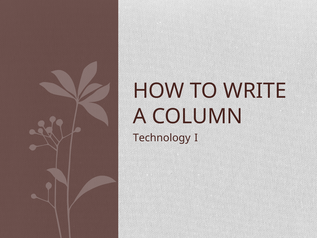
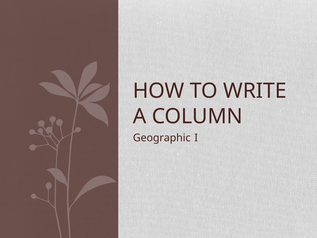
Technology: Technology -> Geographic (162, 138)
